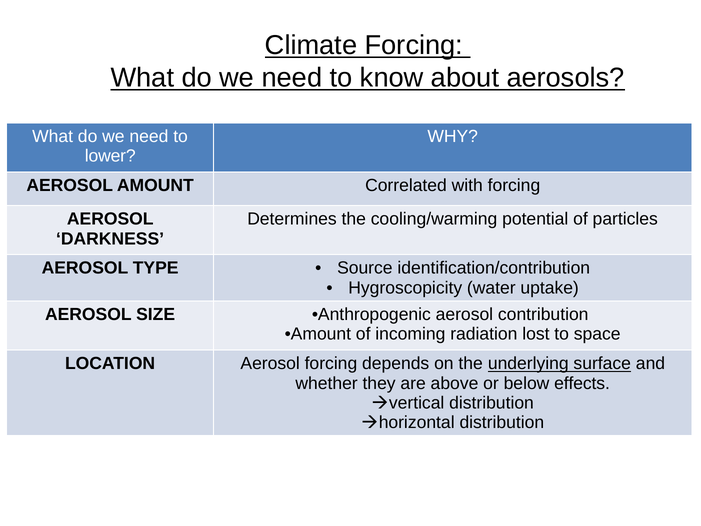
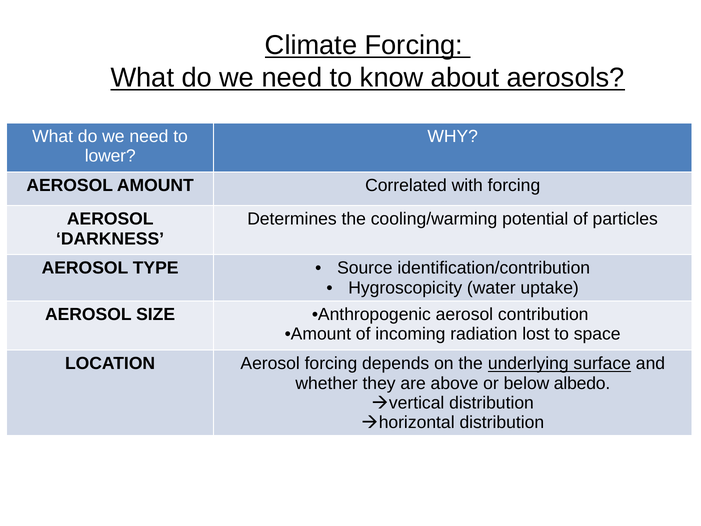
effects: effects -> albedo (582, 383)
